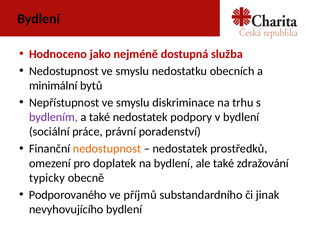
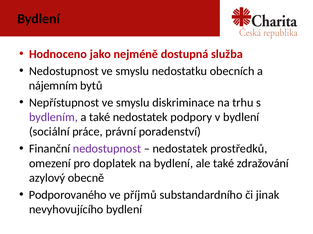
minimální: minimální -> nájemním (53, 86)
nedostupnost colour: orange -> purple (107, 149)
typicky: typicky -> azylový (47, 178)
